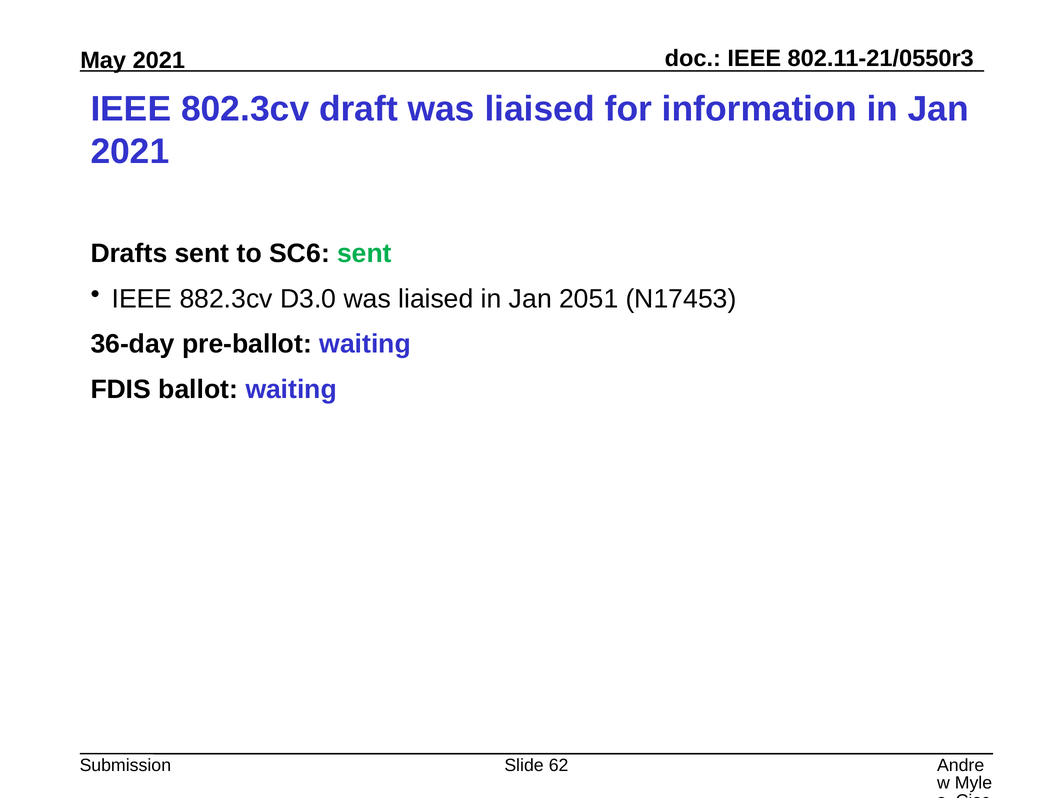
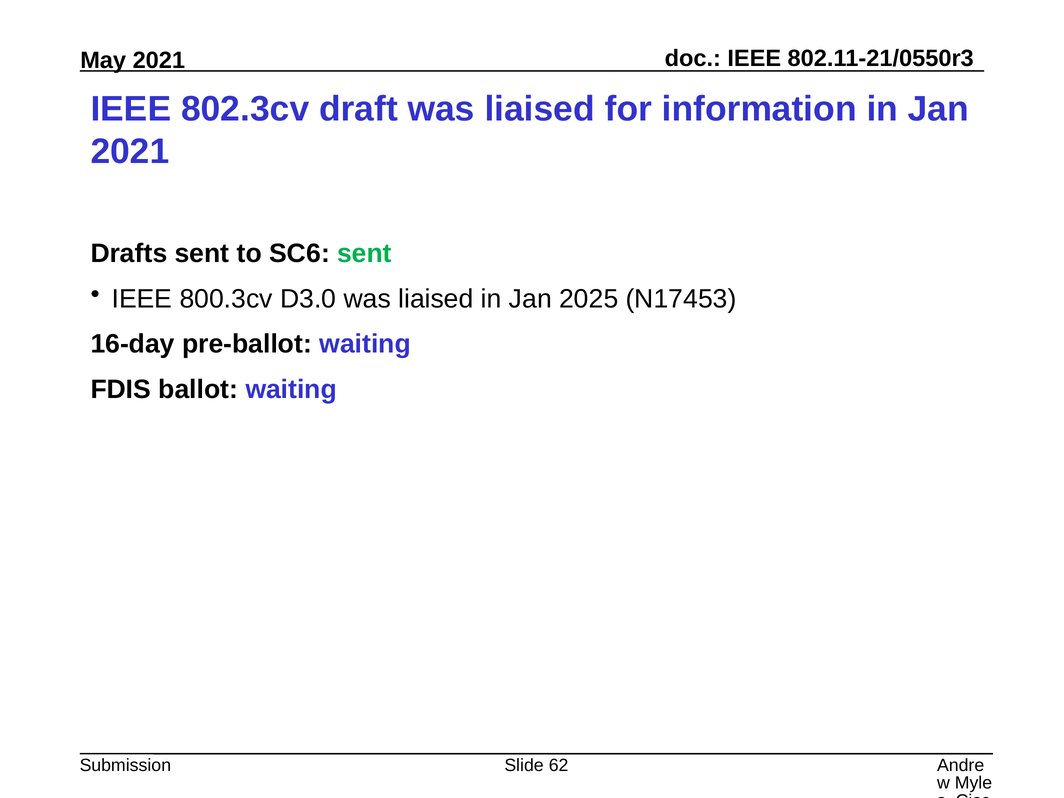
882.3cv: 882.3cv -> 800.3cv (226, 299)
2051: 2051 -> 2025 (589, 299)
36-day: 36-day -> 16-day (133, 344)
